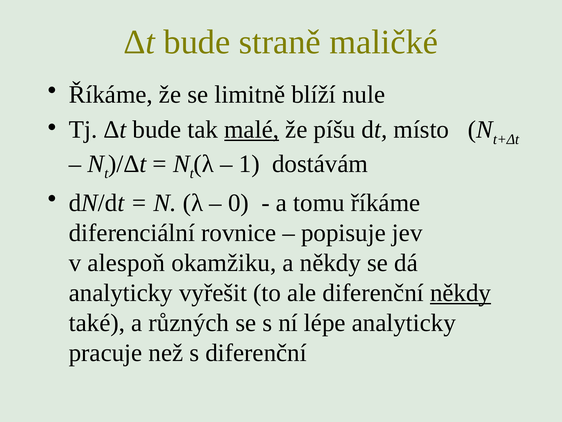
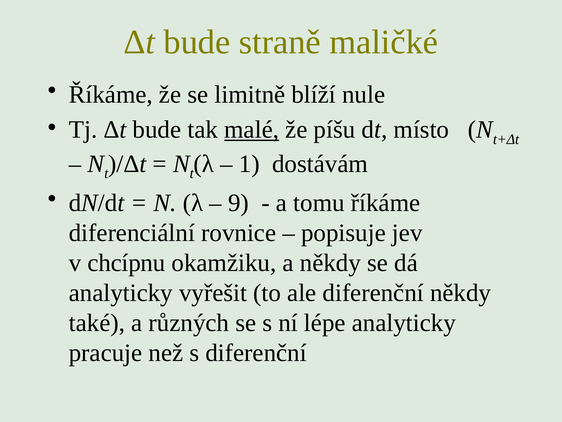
0: 0 -> 9 (239, 203)
alespoň: alespoň -> chcípnu (127, 263)
někdy underline: present -> none (461, 293)
